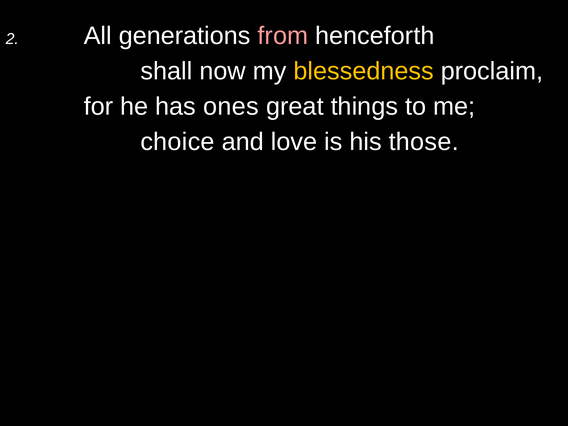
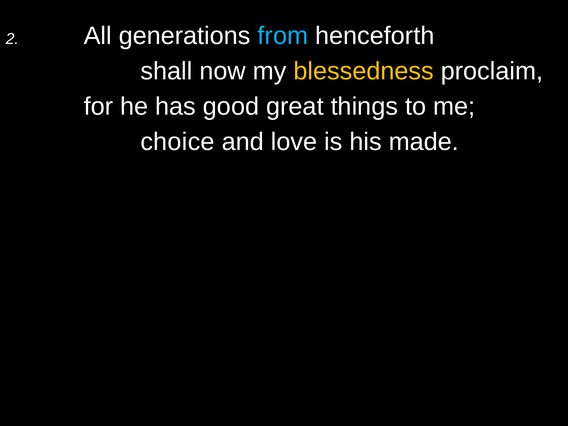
from colour: pink -> light blue (283, 36)
ones: ones -> good (231, 107)
those: those -> made (424, 142)
